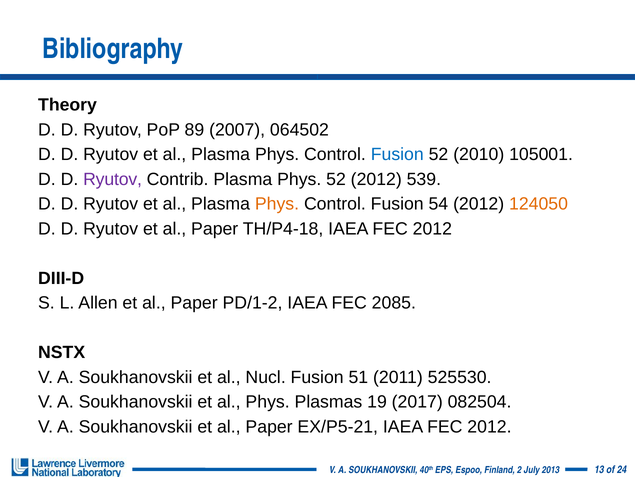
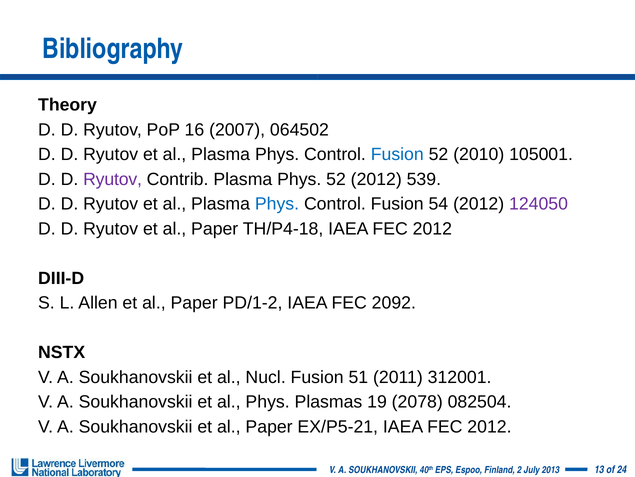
89: 89 -> 16 (194, 130)
Phys colour: orange -> blue (277, 204)
124050 colour: orange -> purple (539, 204)
2085: 2085 -> 2092 (394, 303)
525530: 525530 -> 312001 (460, 377)
2017: 2017 -> 2078 (417, 401)
